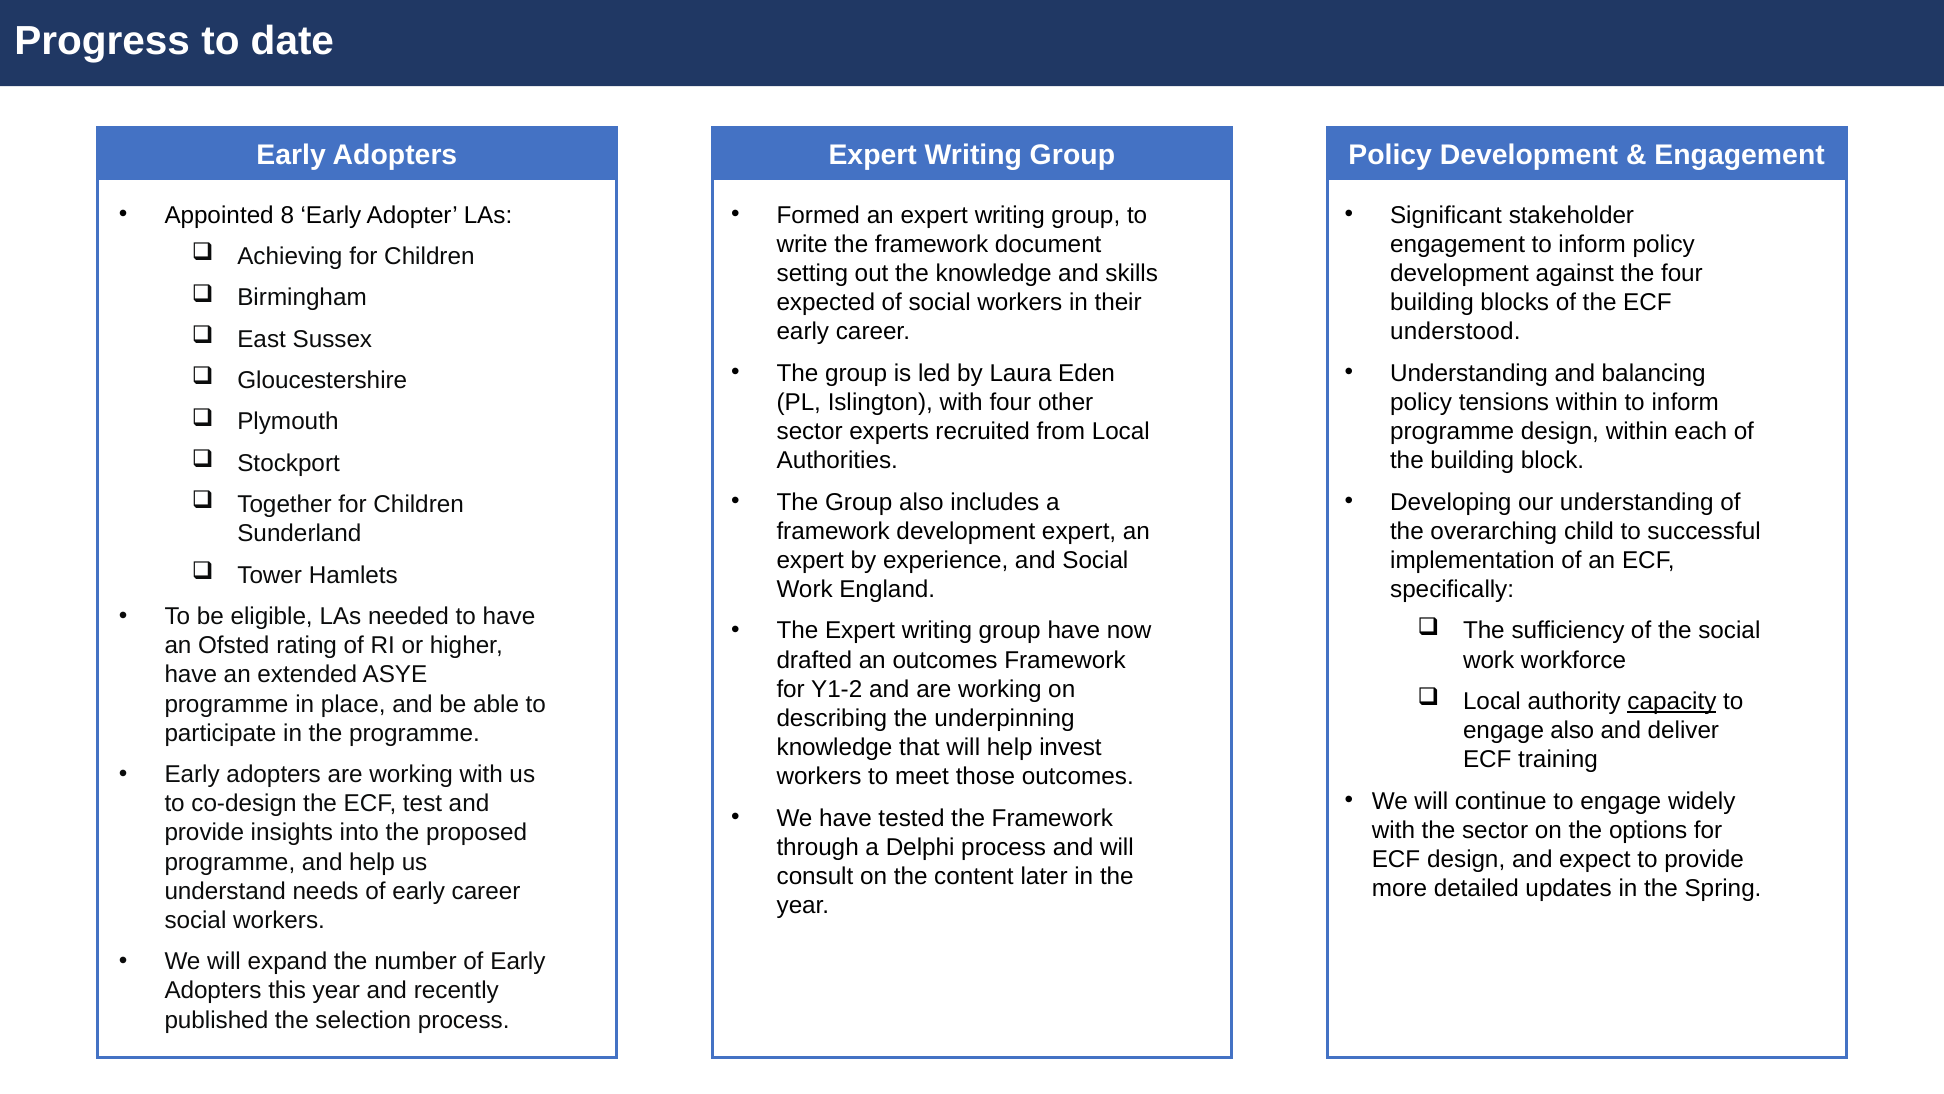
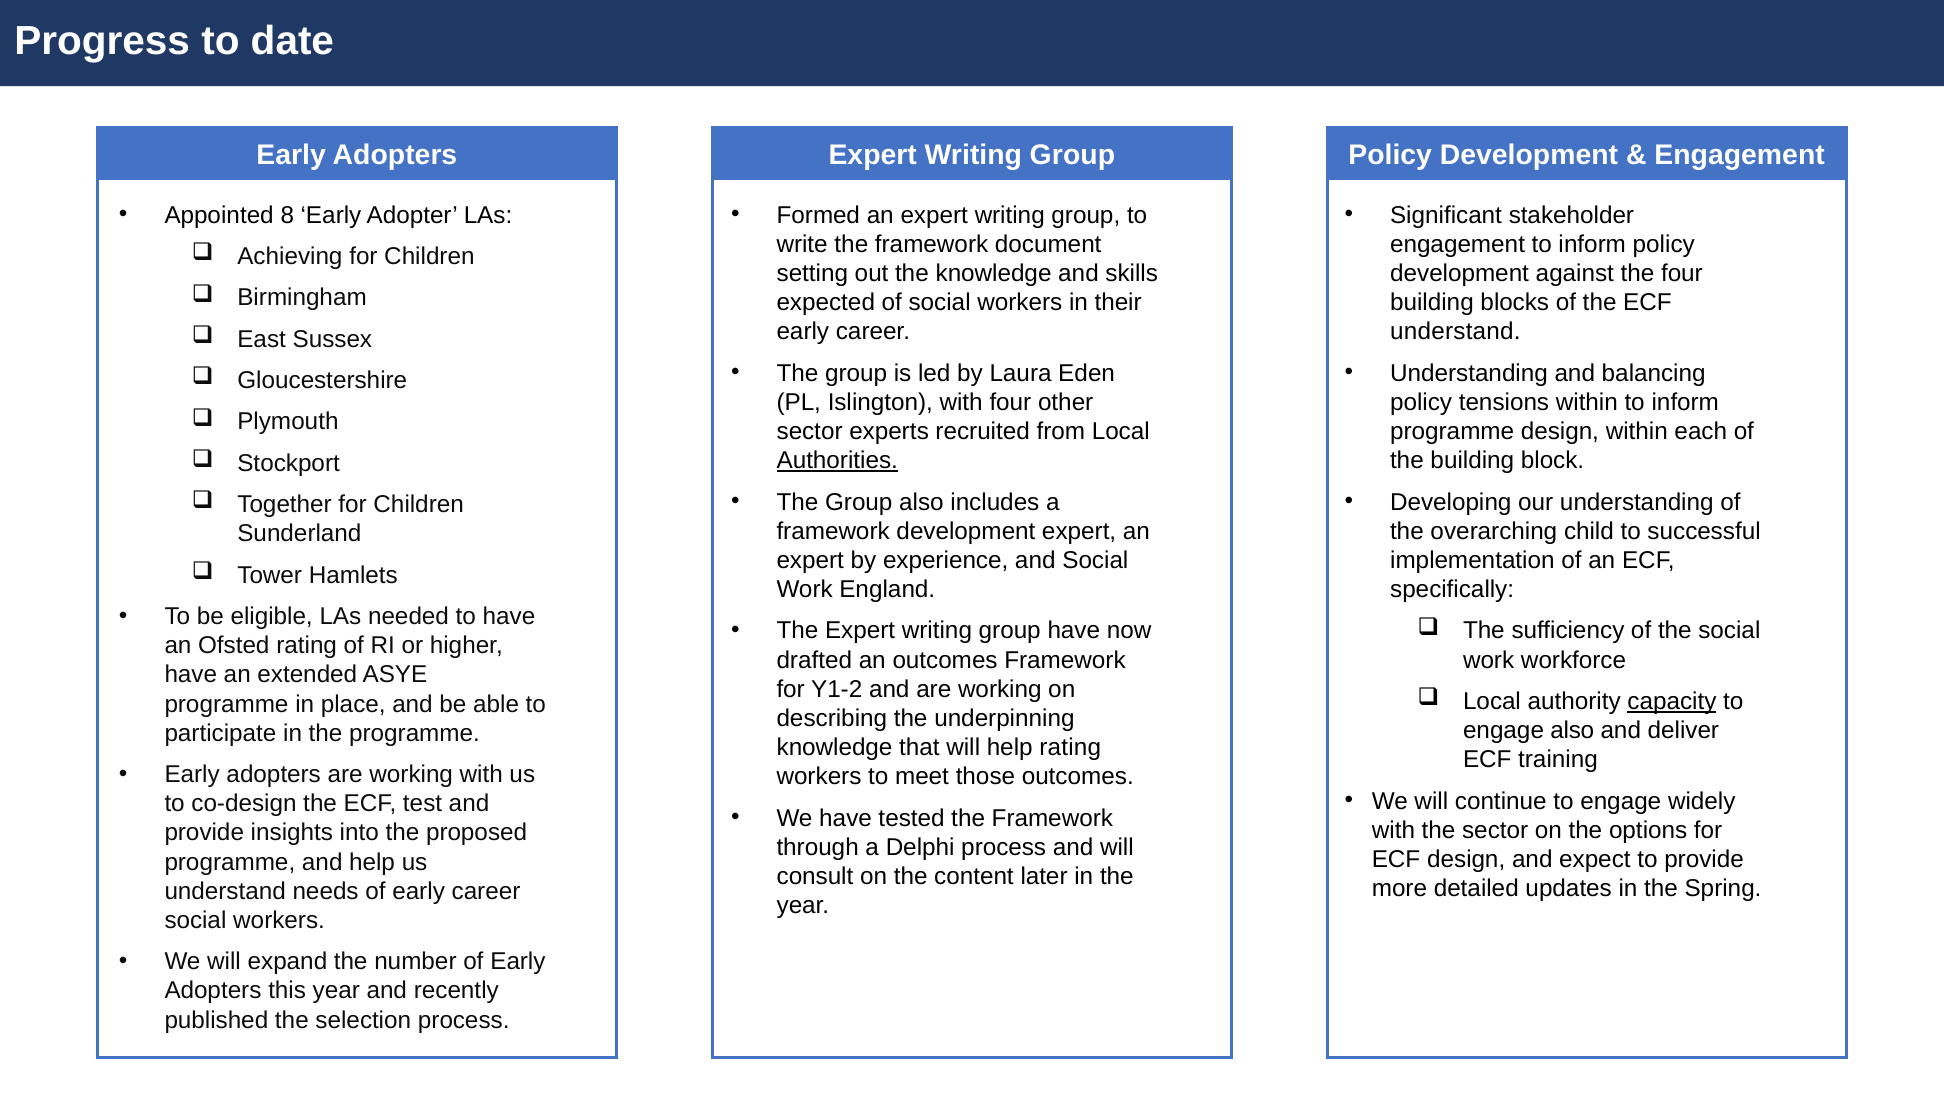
understood: understood -> understand (1455, 332)
Authorities underline: none -> present (837, 461)
help invest: invest -> rating (1070, 747)
